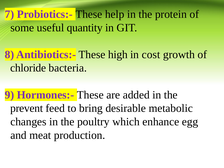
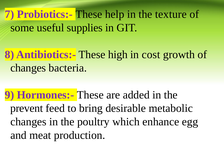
protein: protein -> texture (171, 14)
quantity: quantity -> supplies (85, 28)
chloride: chloride -> changes (28, 68)
